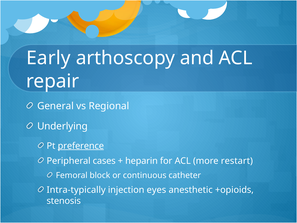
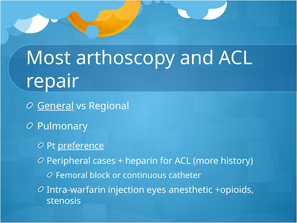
Early: Early -> Most (49, 58)
General underline: none -> present (56, 106)
Underlying: Underlying -> Pulmonary (63, 126)
restart: restart -> history (237, 161)
Intra-typically: Intra-typically -> Intra-warfarin (76, 190)
